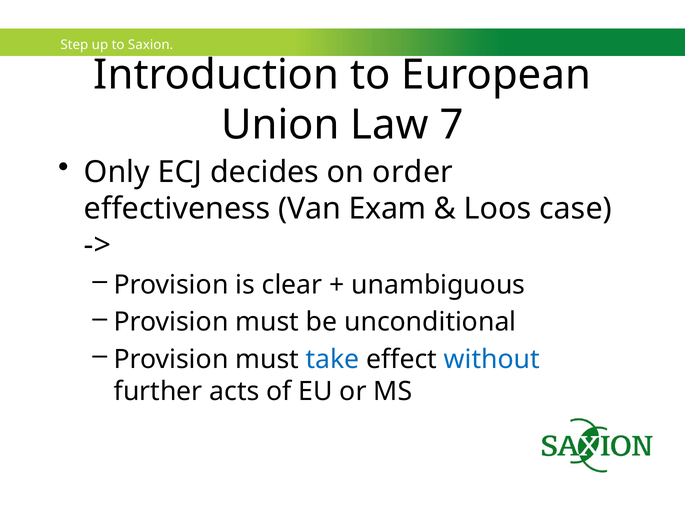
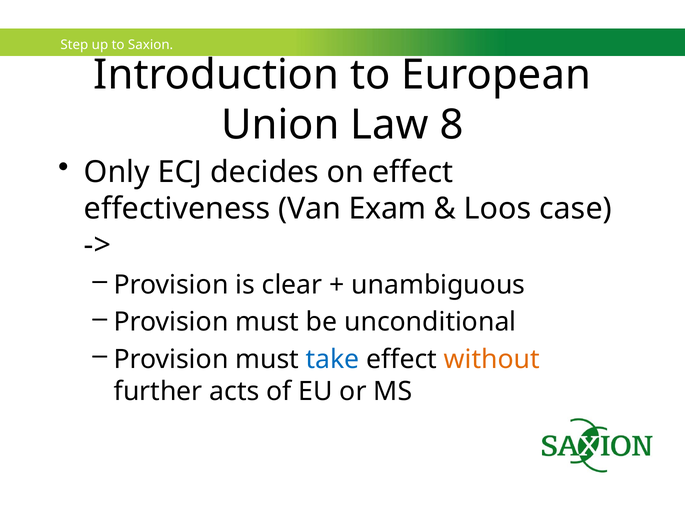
7: 7 -> 8 (452, 125)
on order: order -> effect (413, 172)
without colour: blue -> orange (492, 359)
